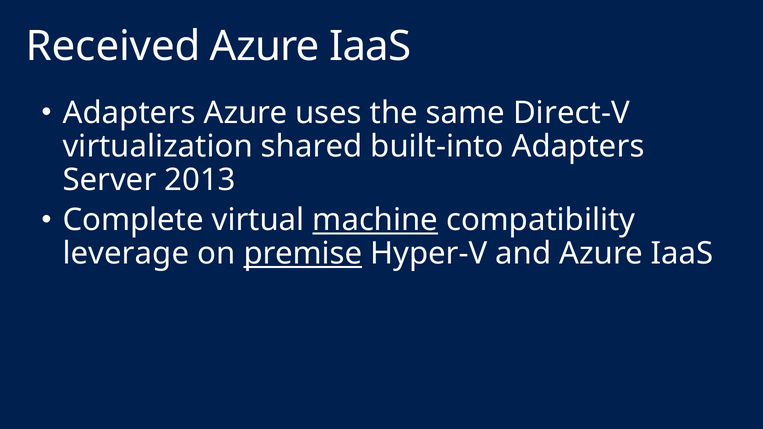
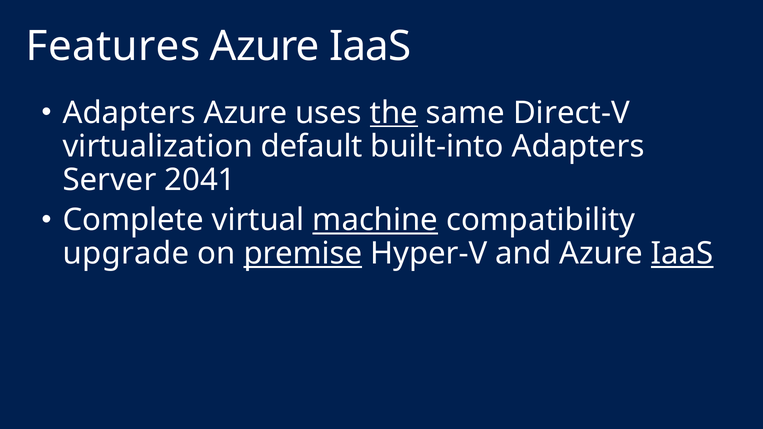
Received: Received -> Features (113, 46)
the underline: none -> present (394, 113)
shared: shared -> default (312, 147)
2013: 2013 -> 2041 (200, 180)
leverage: leverage -> upgrade (126, 254)
IaaS underline: none -> present (682, 254)
